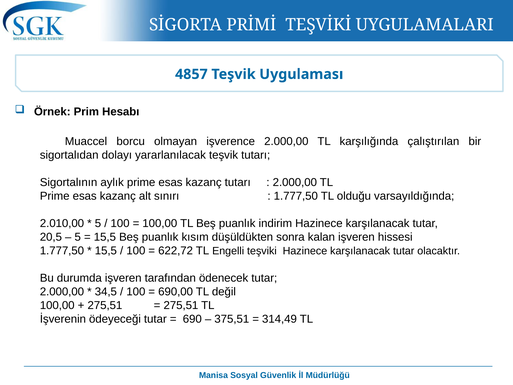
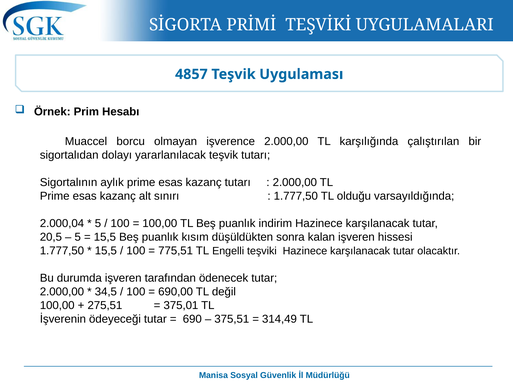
2.010,00: 2.010,00 -> 2.000,04 (62, 223)
622,72: 622,72 -> 775,51 (176, 251)
275,51: 275,51 -> 375,01 (181, 305)
